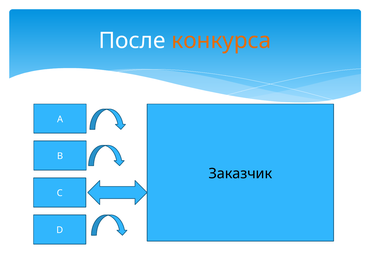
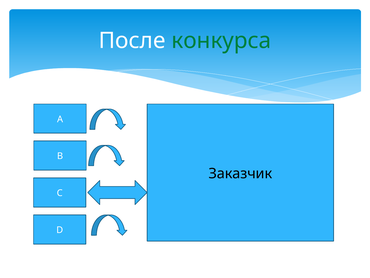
конкурса colour: orange -> green (221, 41)
